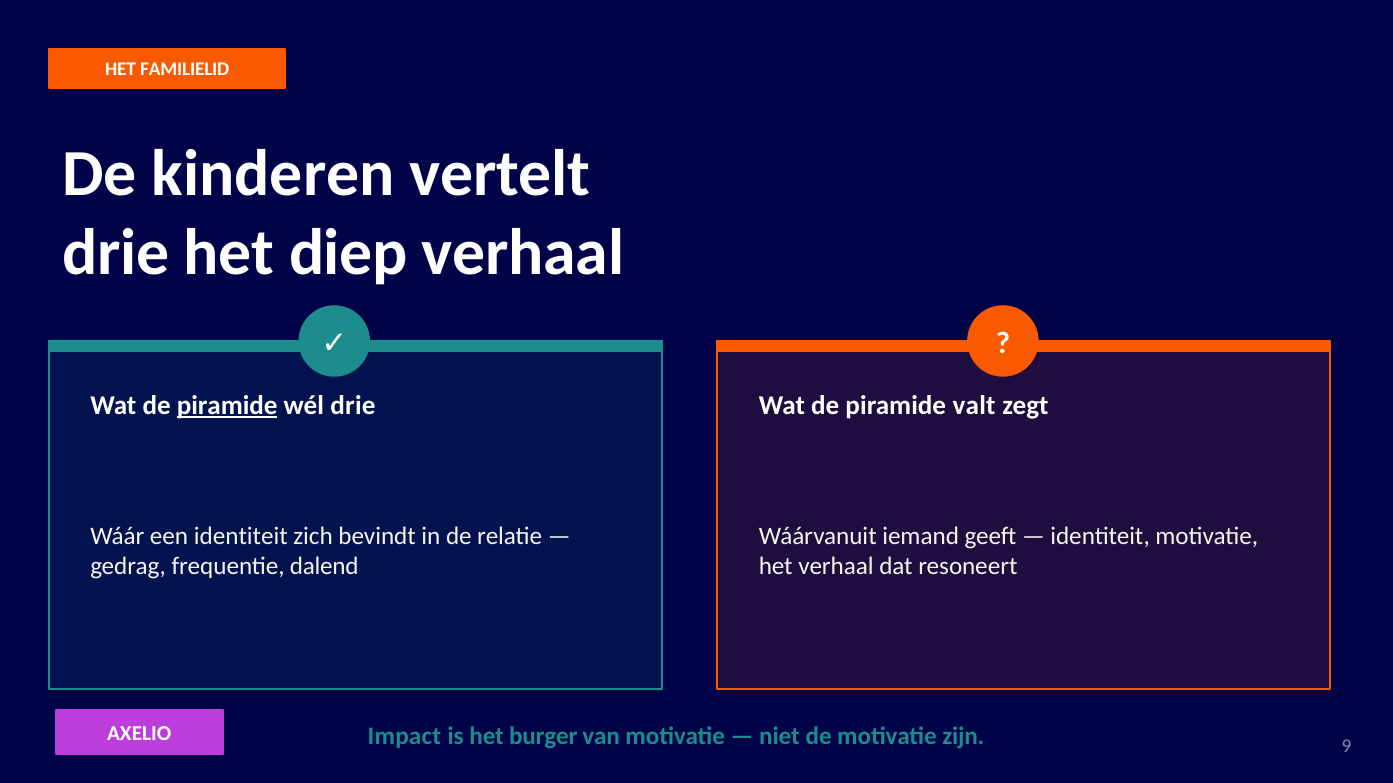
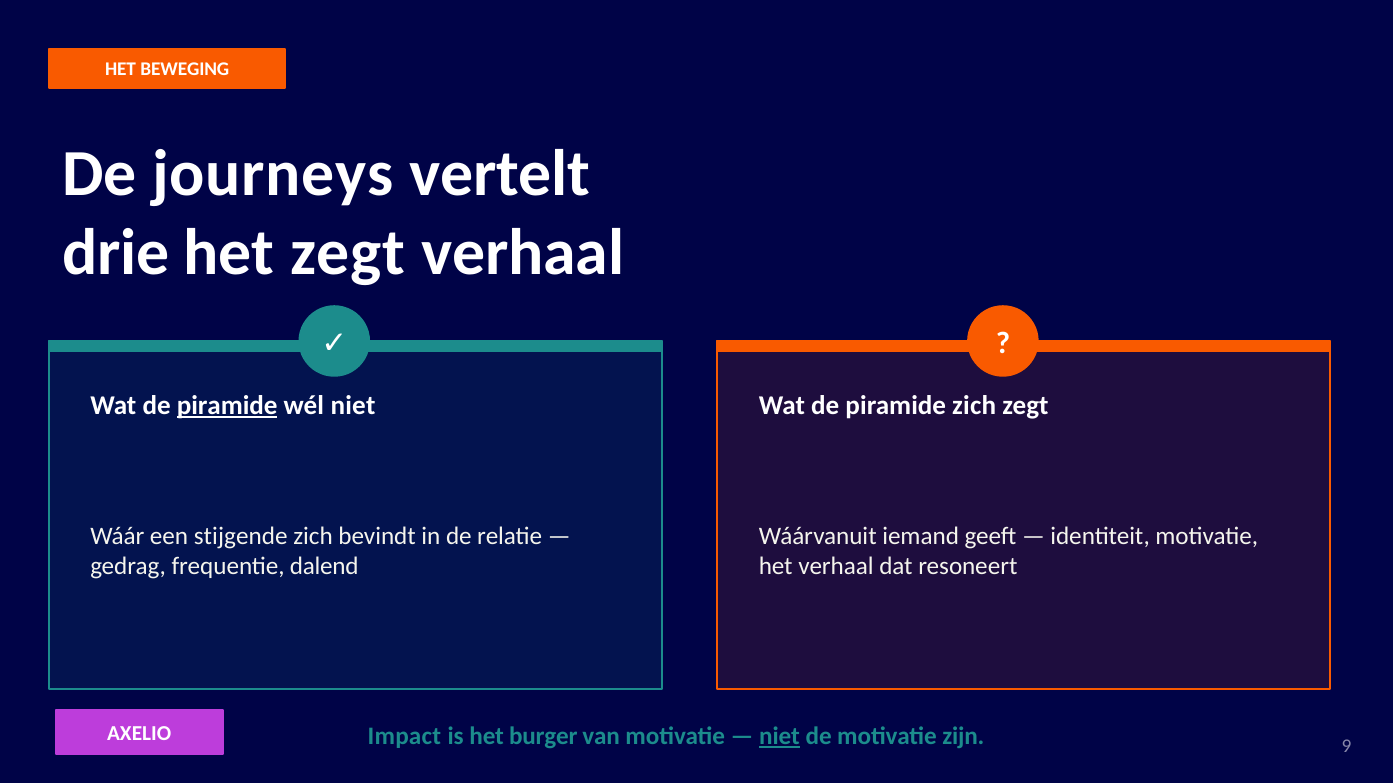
FAMILIELID: FAMILIELID -> BEWEGING (185, 70)
kinderen: kinderen -> journeys (273, 174)
het diep: diep -> zegt (348, 253)
wél drie: drie -> niet (353, 406)
piramide valt: valt -> zich (974, 406)
een identiteit: identiteit -> stijgende (241, 537)
niet underline: none -> present (780, 737)
